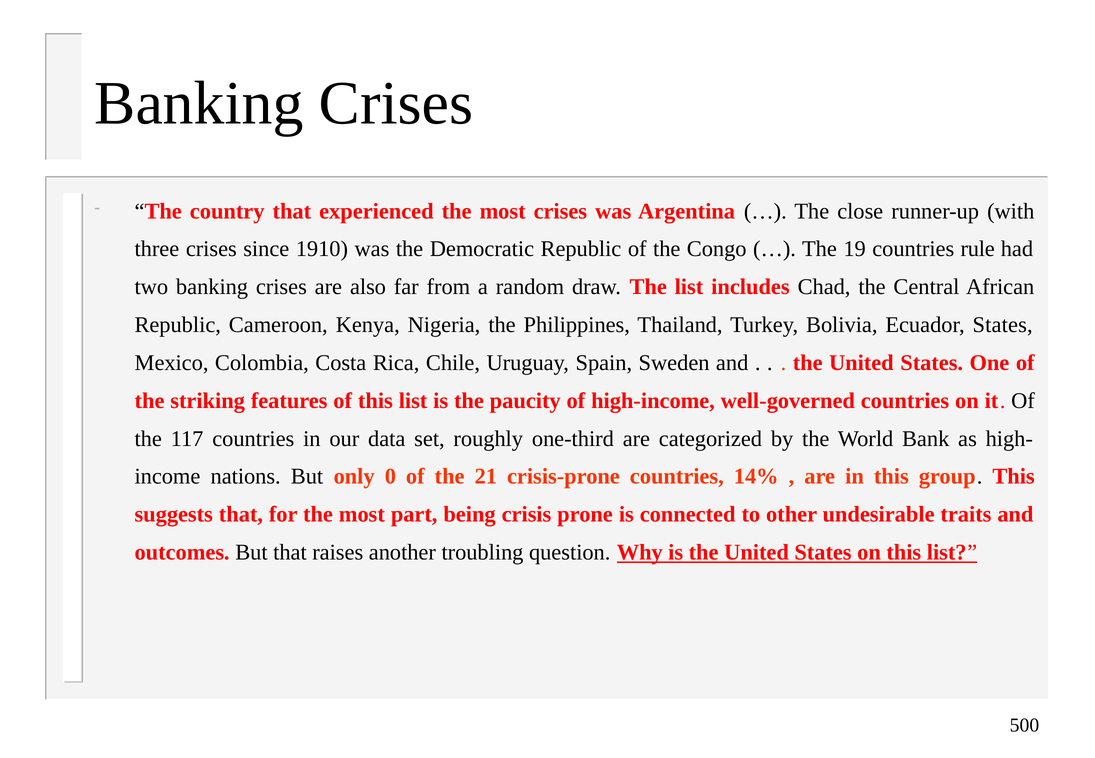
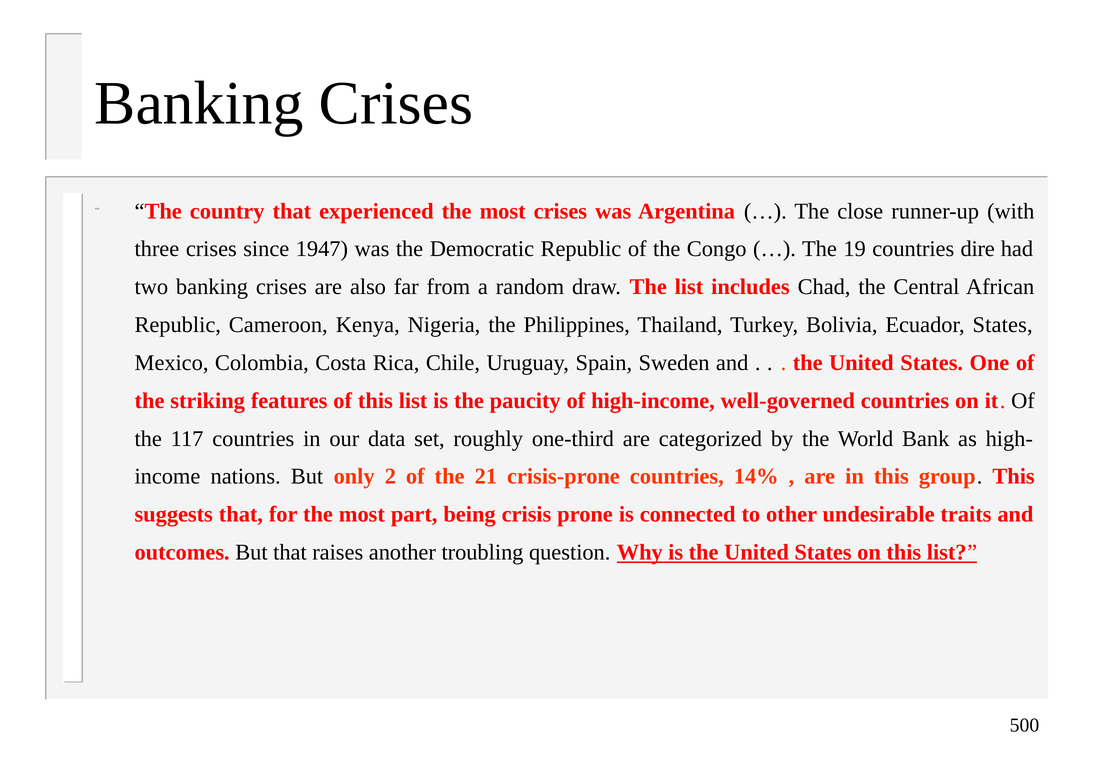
1910: 1910 -> 1947 (322, 249)
rule: rule -> dire (978, 249)
0: 0 -> 2 (390, 477)
